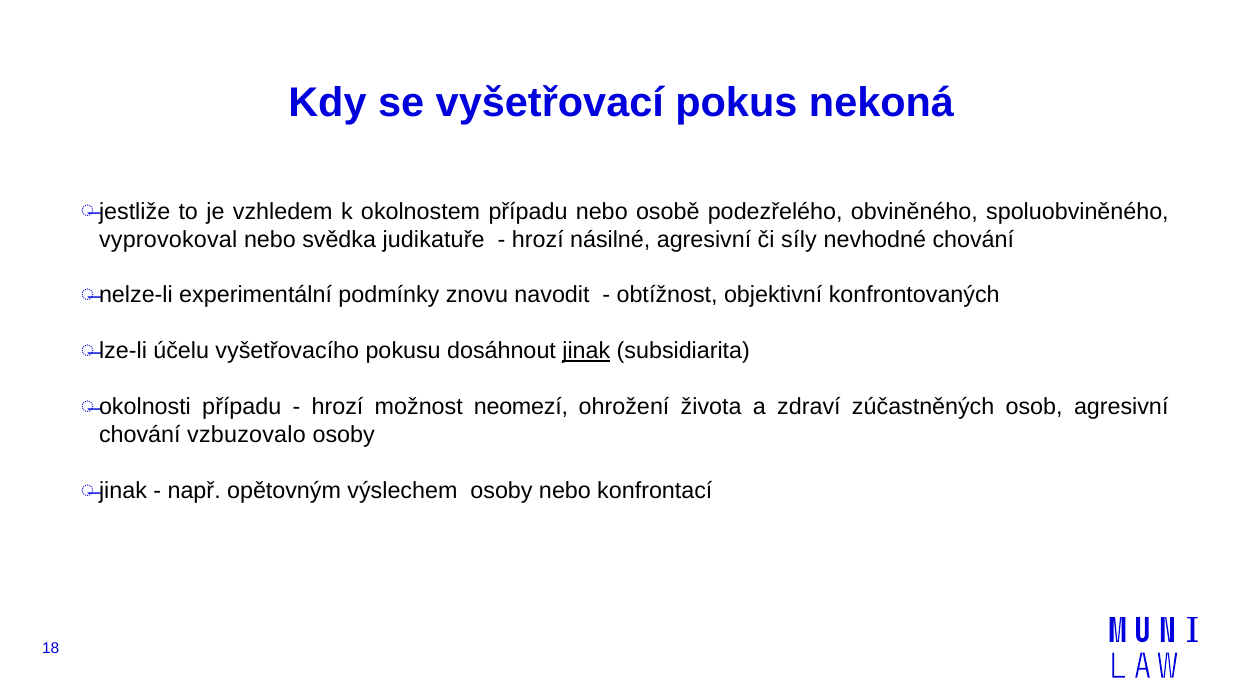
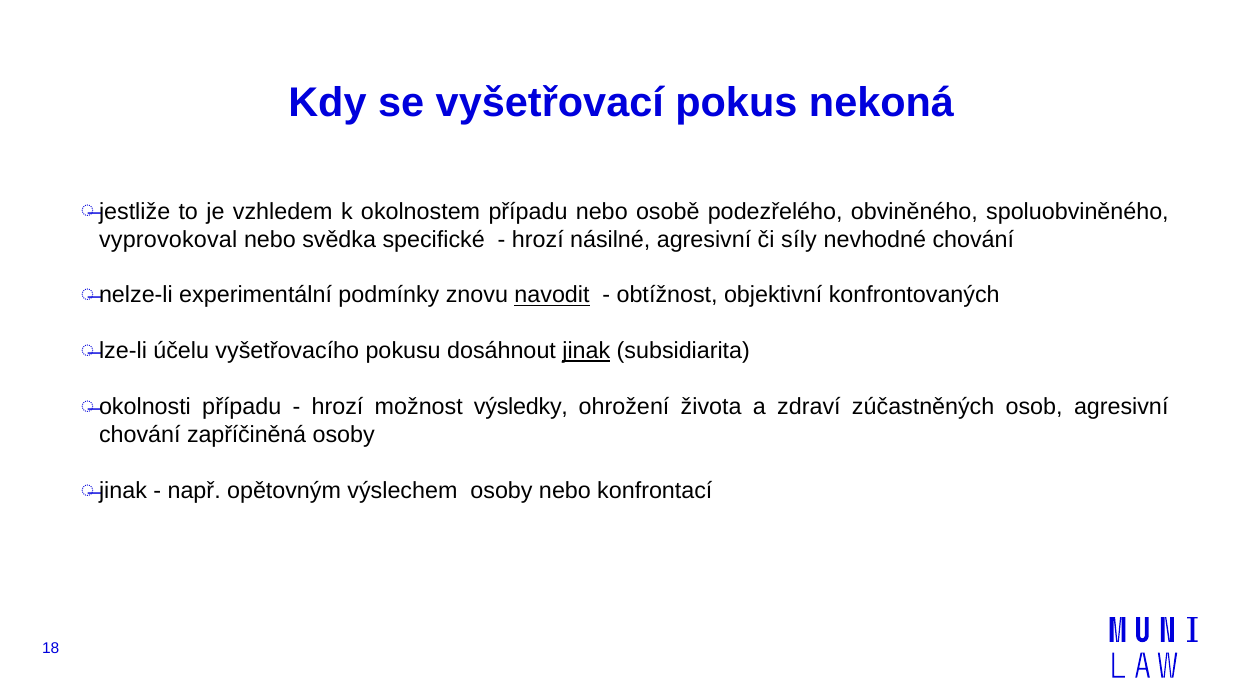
judikatuře: judikatuře -> specifické (434, 239)
navodit underline: none -> present (552, 295)
neomezí: neomezí -> výsledky (521, 407)
vzbuzovalo: vzbuzovalo -> zapříčiněná (247, 435)
